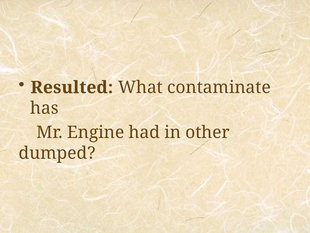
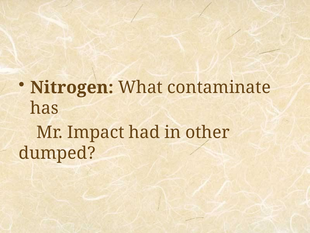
Resulted: Resulted -> Nitrogen (72, 87)
Engine: Engine -> Impact (96, 132)
